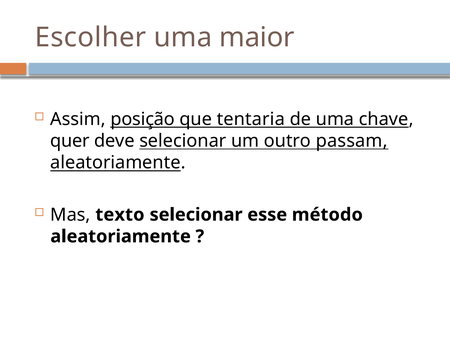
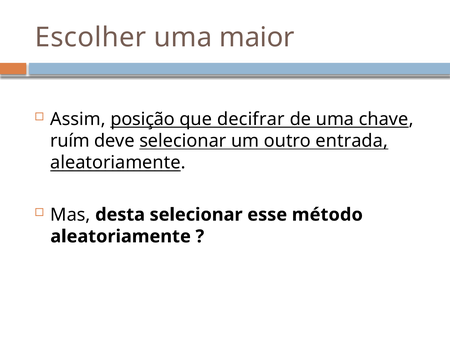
tentaria: tentaria -> decifrar (251, 119)
quer: quer -> ruím (70, 141)
passam: passam -> entrada (352, 141)
texto: texto -> desta (120, 215)
